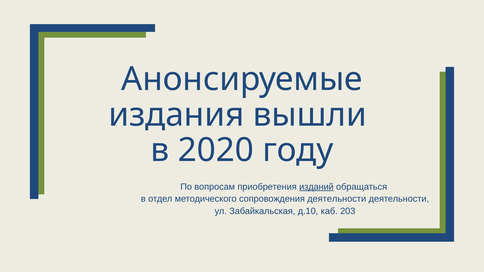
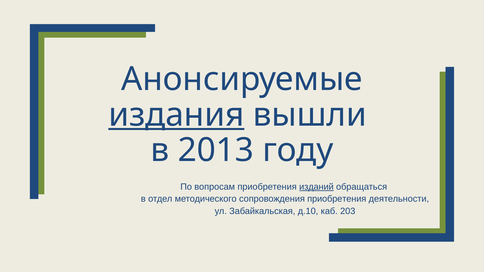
издания underline: none -> present (176, 115)
2020: 2020 -> 2013 (216, 150)
сопровождения деятельности: деятельности -> приобретения (337, 199)
